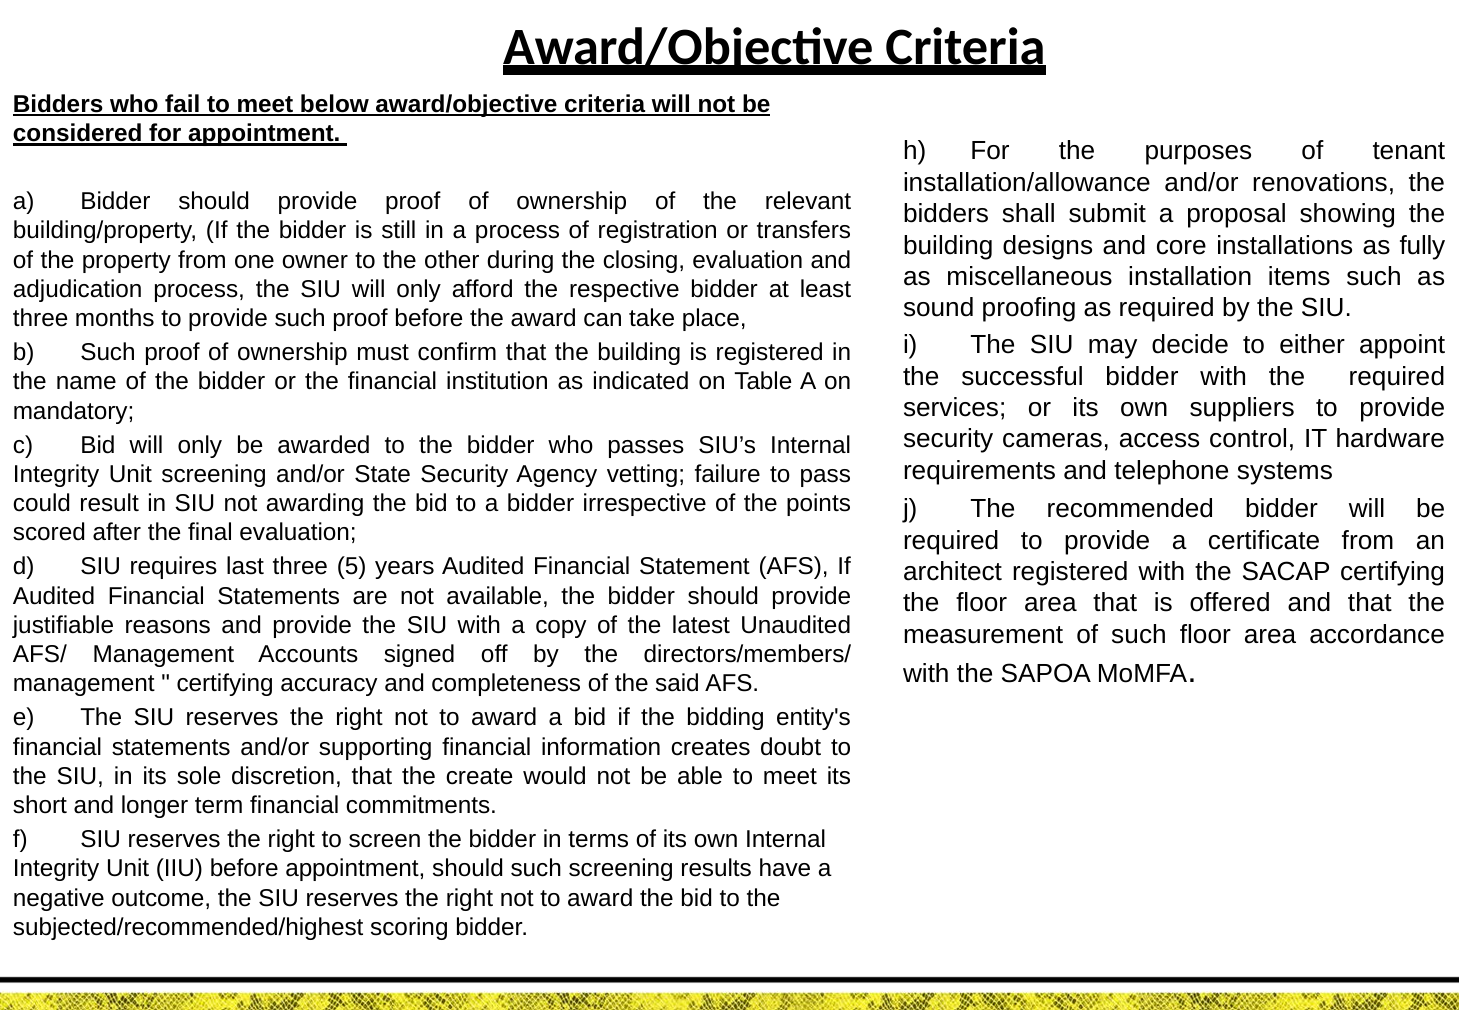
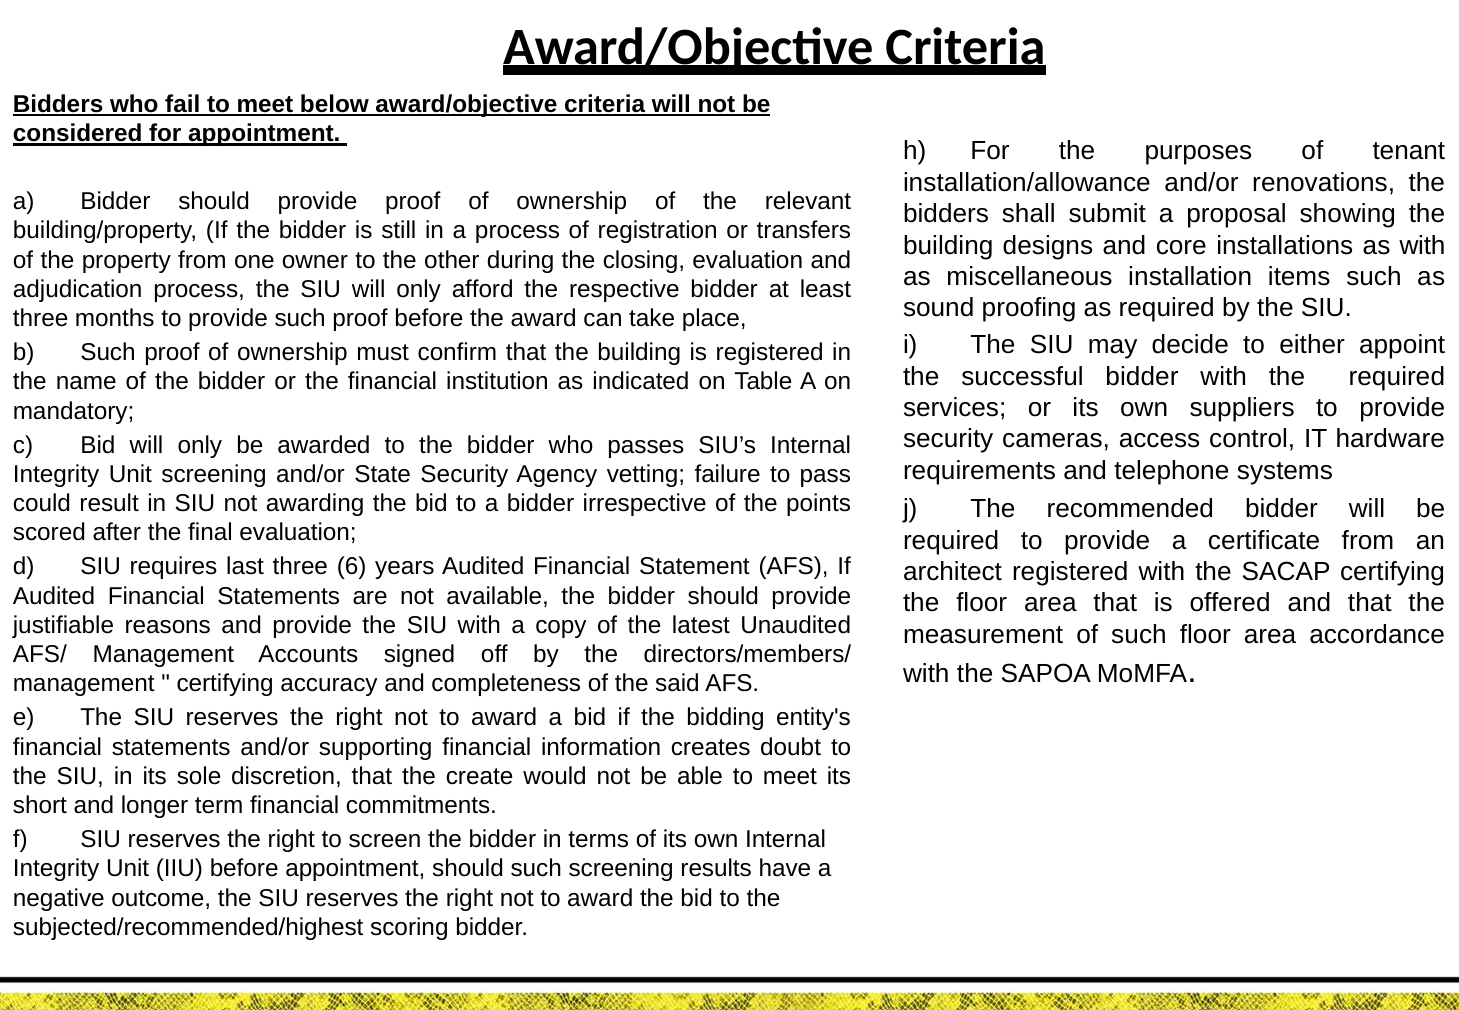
as fully: fully -> with (1422, 245)
5: 5 -> 6 (352, 567)
